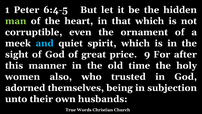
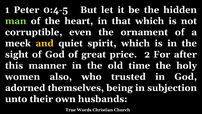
6:4-5: 6:4-5 -> 0:4-5 (56, 10)
and colour: light blue -> yellow (45, 43)
9: 9 -> 2 (147, 54)
